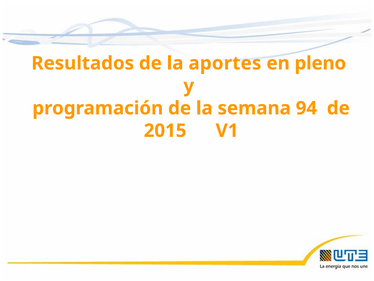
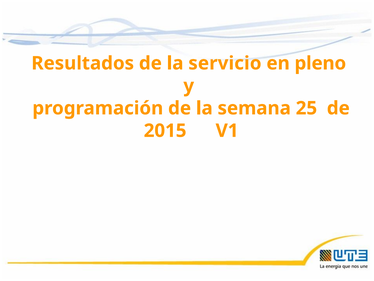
aportes: aportes -> servicio (225, 63)
94: 94 -> 25 (306, 108)
